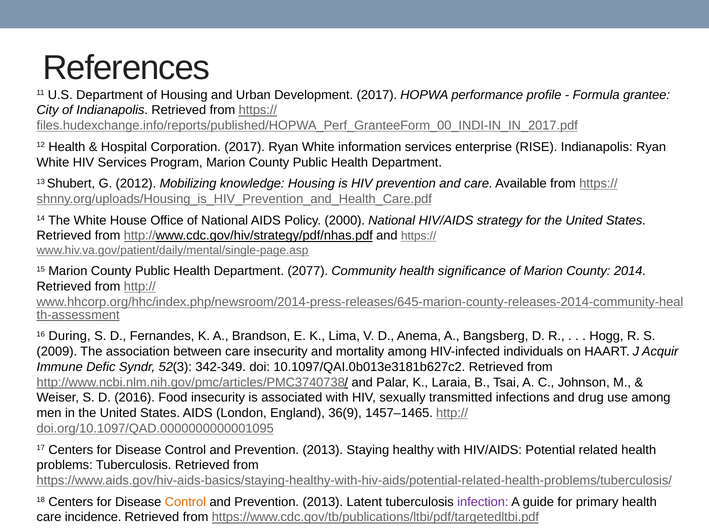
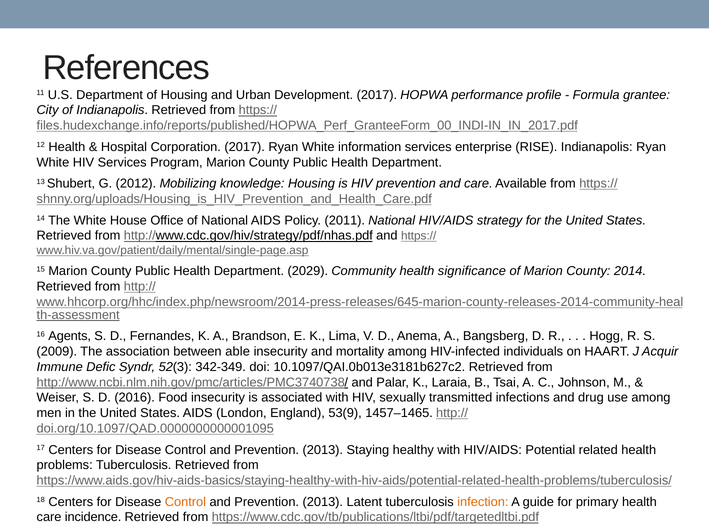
2000: 2000 -> 2011 (345, 220)
2077: 2077 -> 2029 (308, 271)
During: During -> Agents (70, 336)
between care: care -> able (238, 351)
36(9: 36(9 -> 53(9 (345, 413)
infection colour: purple -> orange (483, 502)
